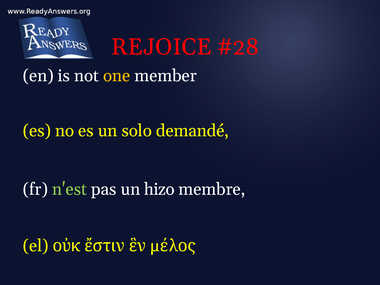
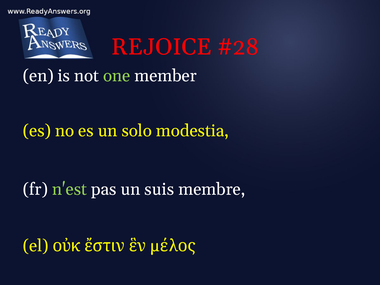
one colour: yellow -> light green (117, 76)
demandé: demandé -> modestia (192, 131)
hizo: hizo -> suis (159, 189)
